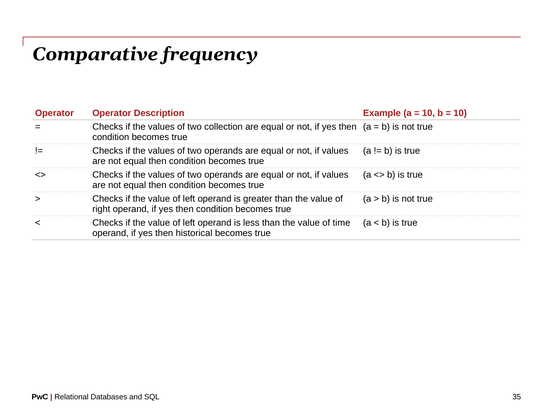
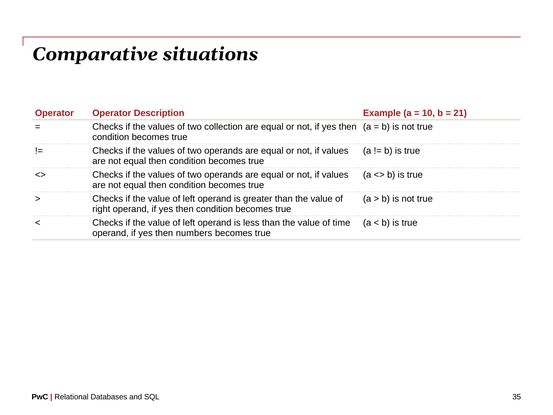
frequency: frequency -> situations (210, 54)
10: 10 -> 21 (460, 113)
historical: historical -> numbers (194, 233)
